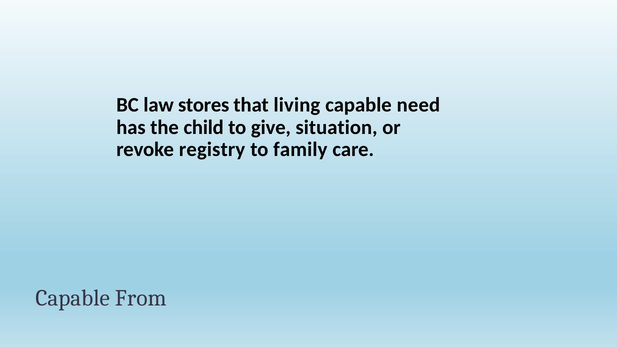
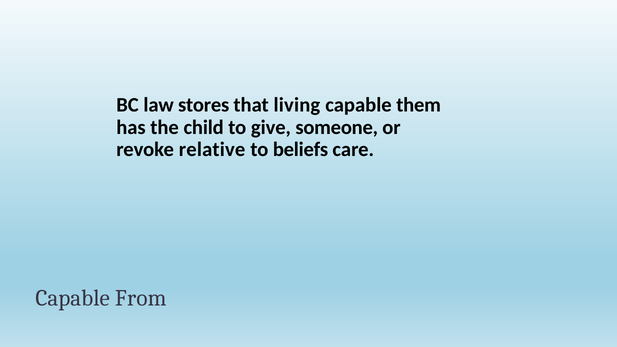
need: need -> them (419, 105)
situation: situation -> someone (337, 127)
registry: registry -> relative (212, 150)
family: family -> beliefs (301, 150)
